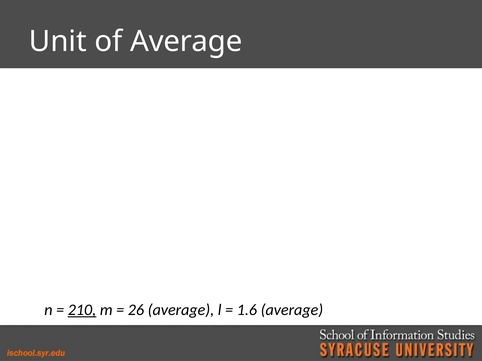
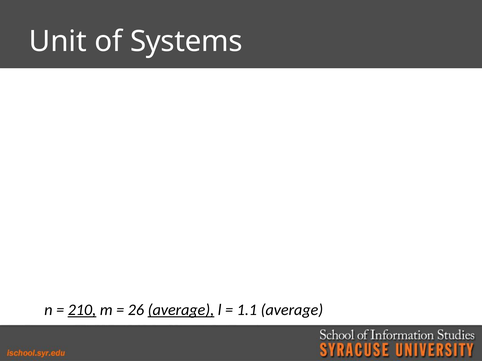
of Average: Average -> Systems (186, 41)
average underline: none -> present (181, 310)
1.6: 1.6 -> 1.1 (247, 310)
